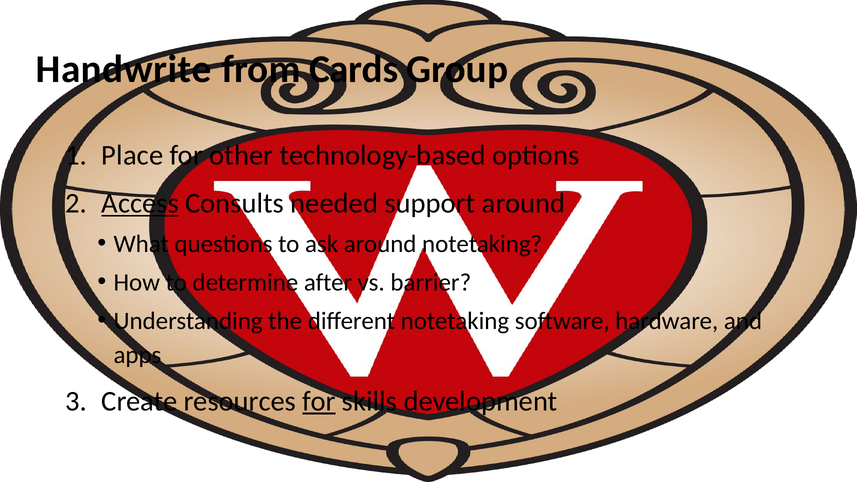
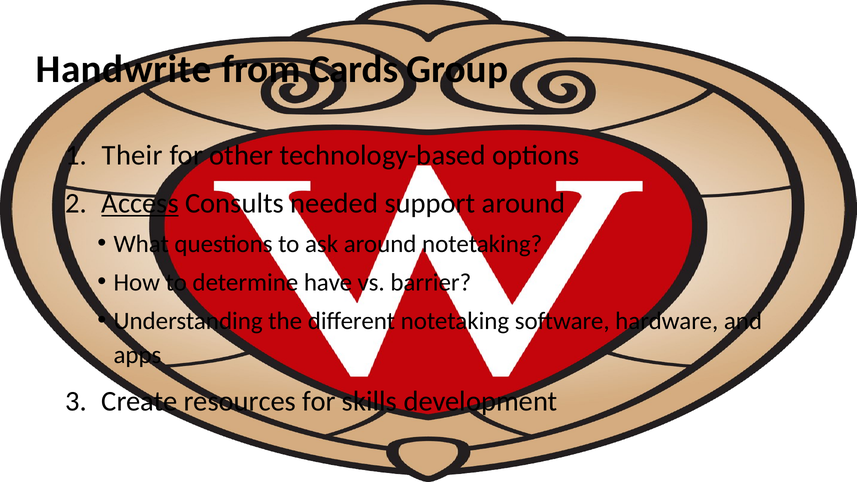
Place: Place -> Their (132, 155)
after: after -> have (328, 283)
for underline: present -> none (319, 401)
